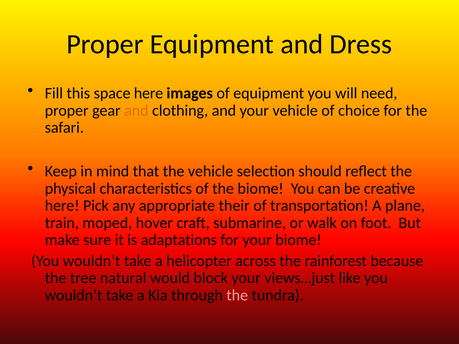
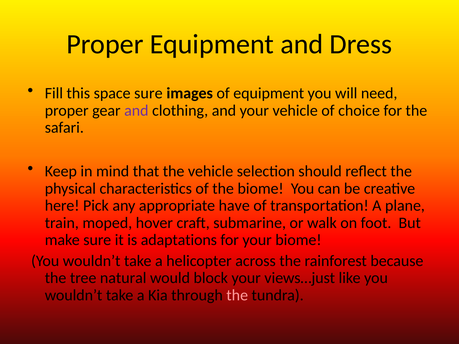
space here: here -> sure (148, 93)
and colour: orange -> purple (136, 111)
their: their -> have (234, 206)
